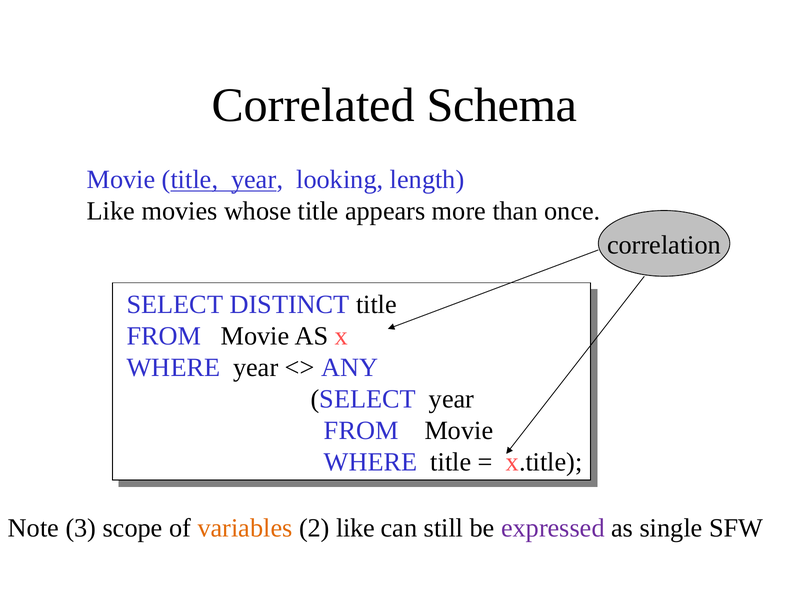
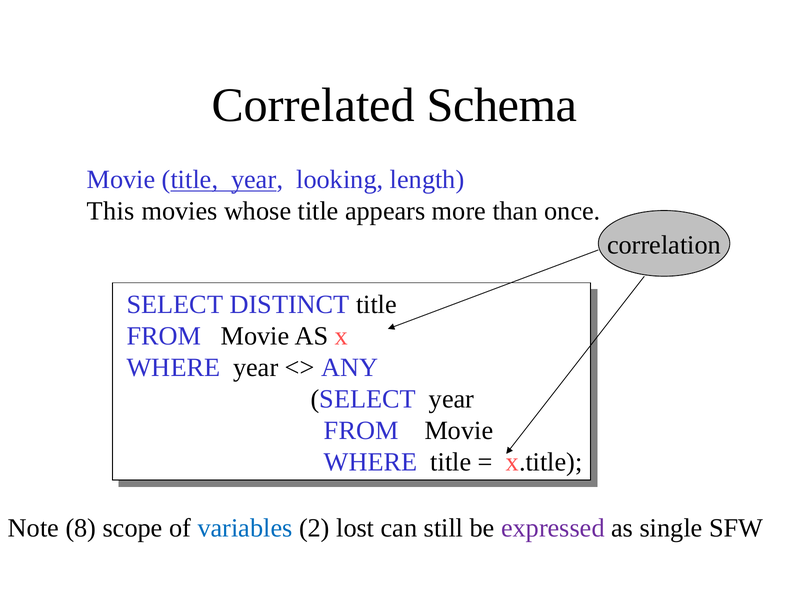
Like: Like -> This (111, 211)
3: 3 -> 8 (81, 528)
variables colour: orange -> blue (245, 528)
2 like: like -> lost (355, 528)
